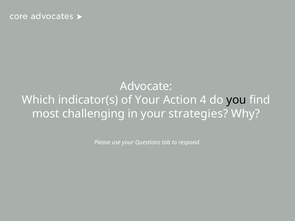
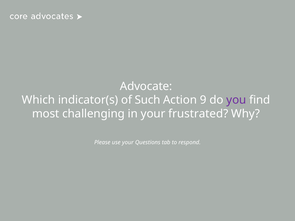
of Your: Your -> Such (148, 100)
4: 4 -> 9 (203, 100)
you colour: black -> purple (236, 100)
strategies: strategies -> frustrated (198, 114)
